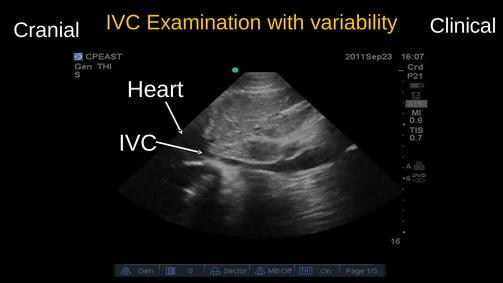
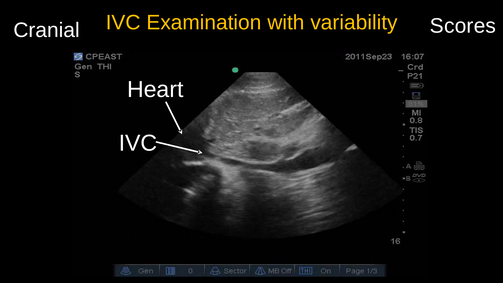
Clinical: Clinical -> Scores (463, 26)
